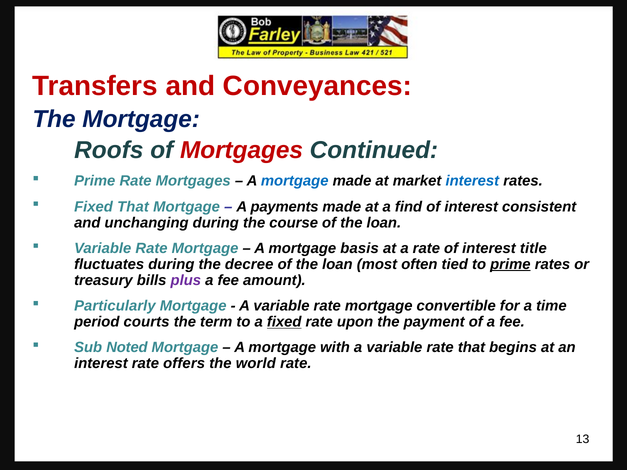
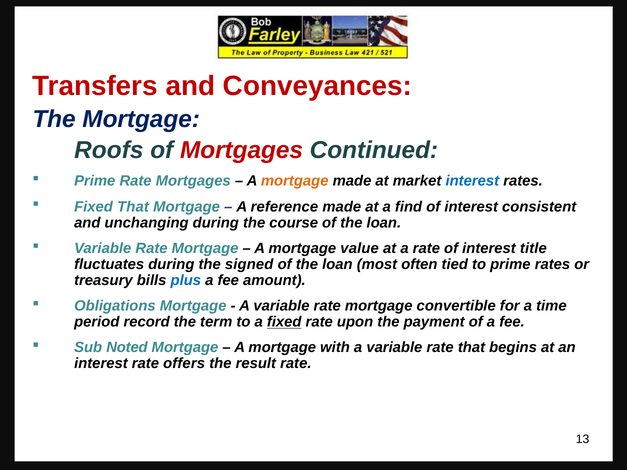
mortgage colour: blue -> orange (295, 181)
payments: payments -> reference (284, 207)
basis: basis -> value (360, 248)
decree: decree -> signed (249, 264)
prime underline: present -> none (510, 264)
plus colour: purple -> blue (186, 280)
Particularly: Particularly -> Obligations (115, 306)
courts: courts -> record (147, 322)
world: world -> result (256, 364)
